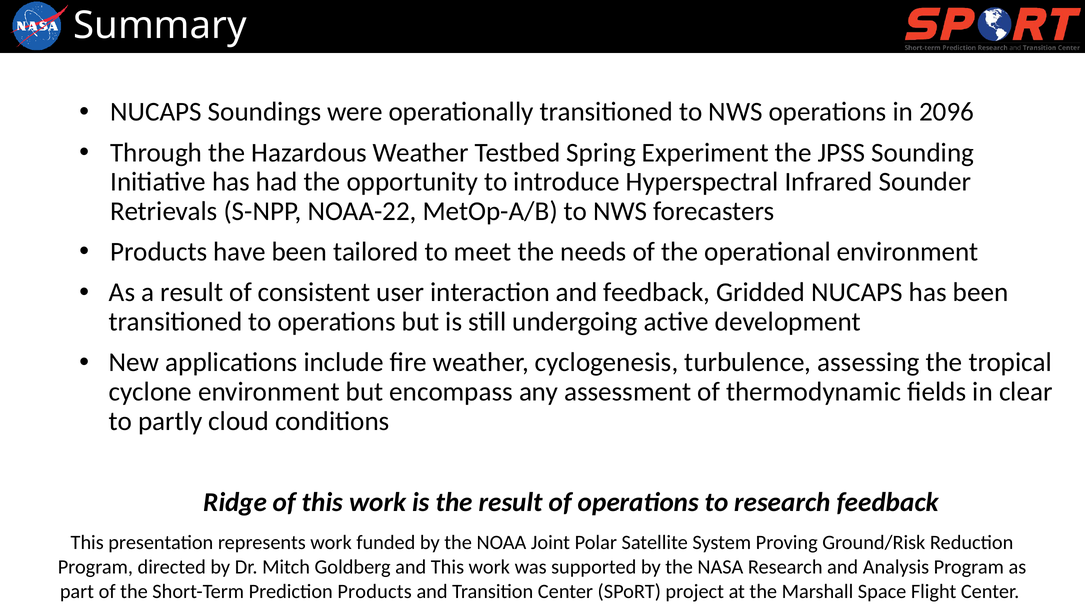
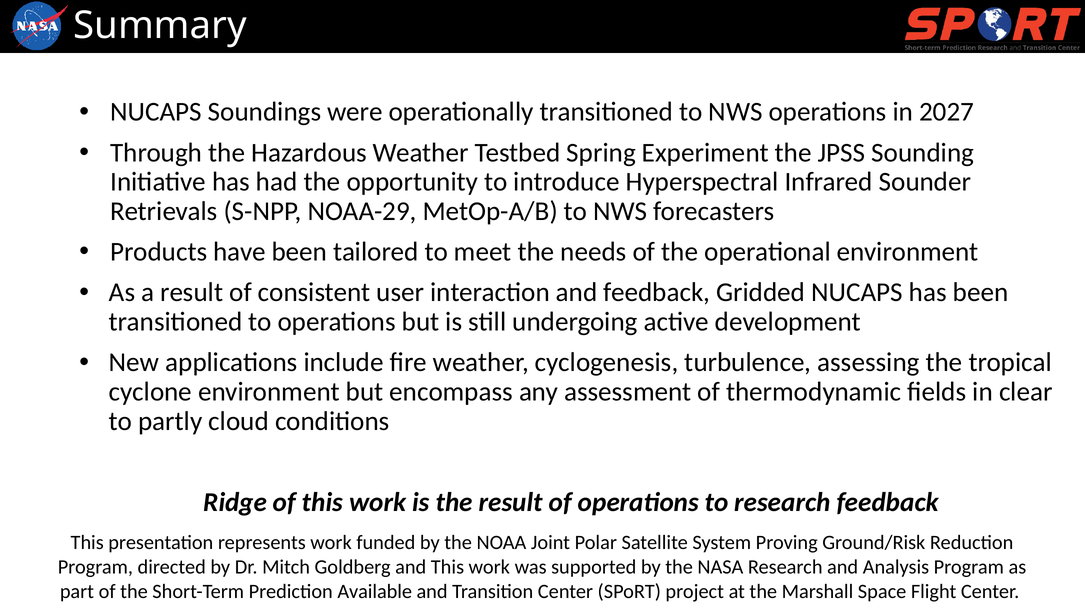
2096: 2096 -> 2027 (947, 112)
NOAA-22: NOAA-22 -> NOAA-29 (362, 211)
Prediction Products: Products -> Available (375, 591)
